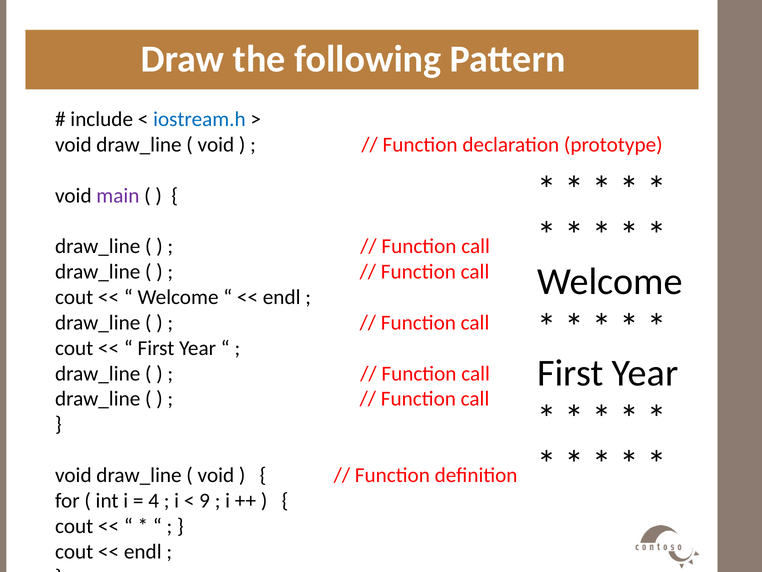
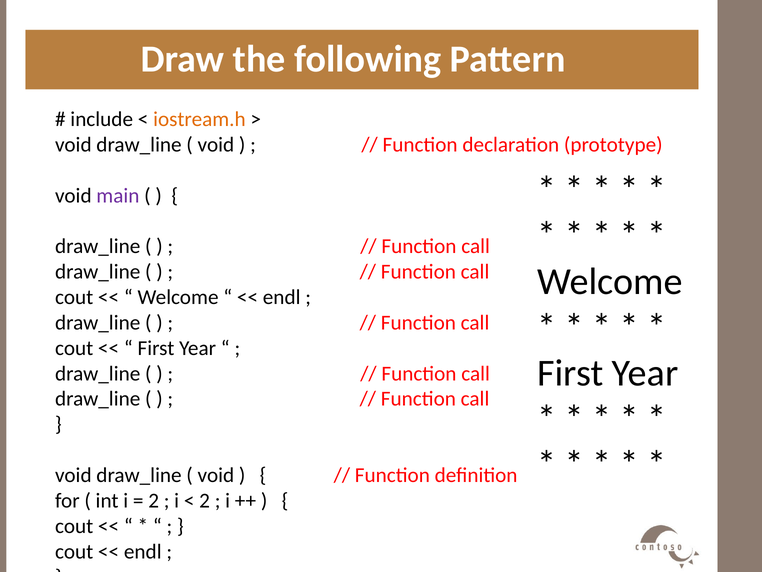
iostream.h colour: blue -> orange (199, 119)
4: 4 -> 2 (154, 500)
9: 9 -> 2 (205, 500)
